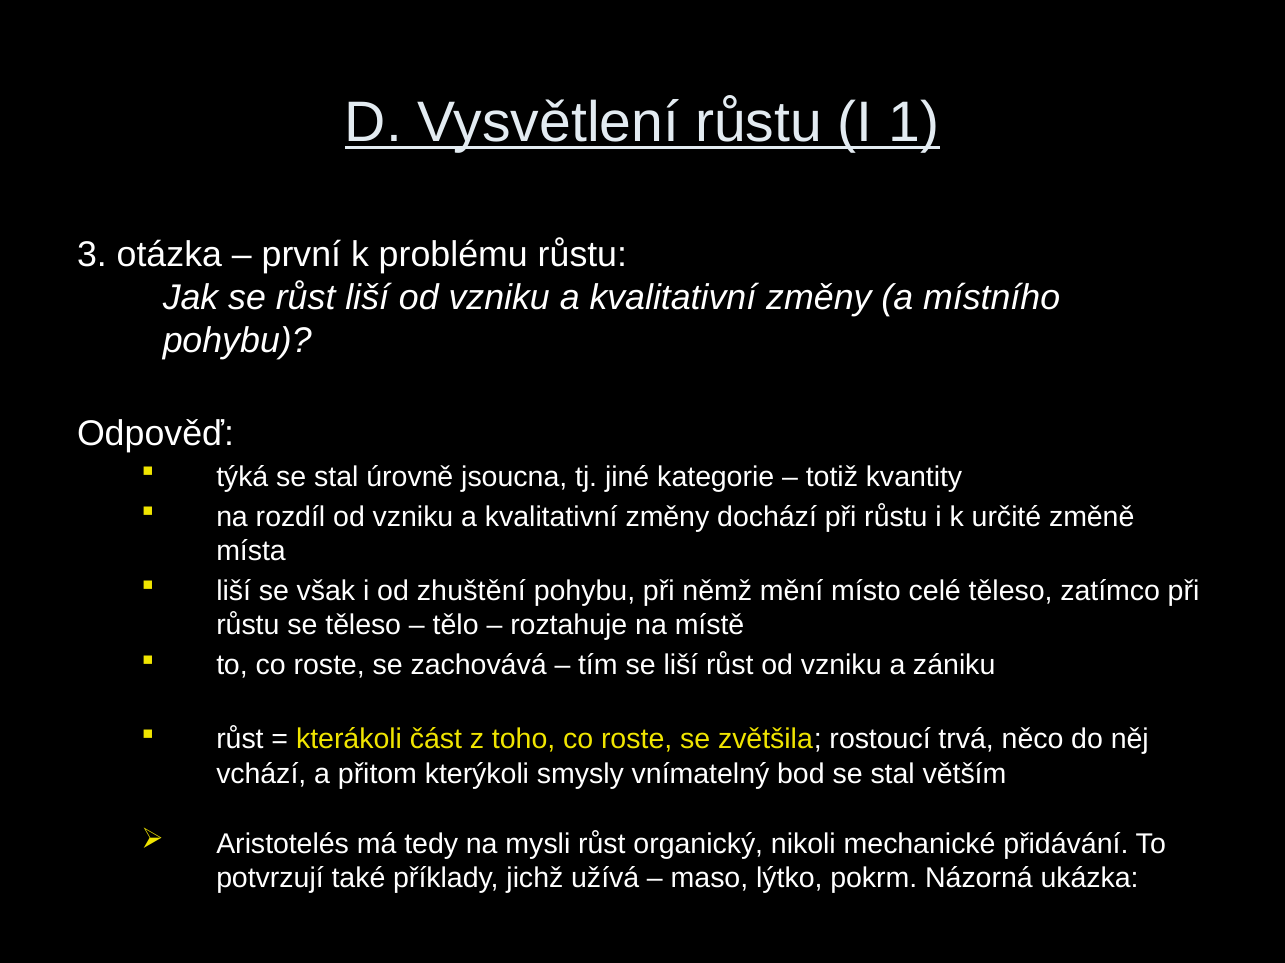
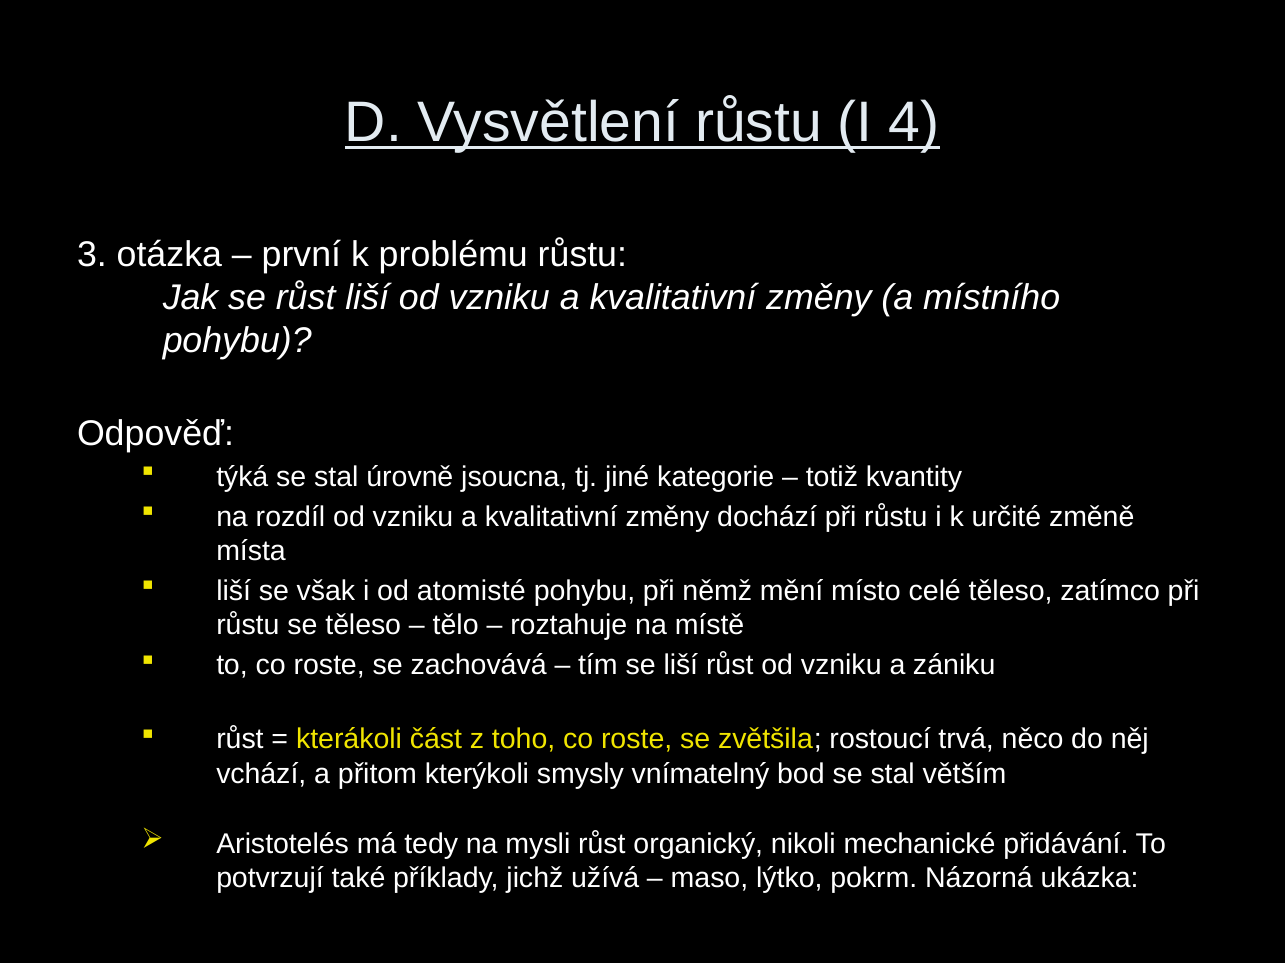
1: 1 -> 4 (914, 123)
zhuštění: zhuštění -> atomisté (471, 592)
